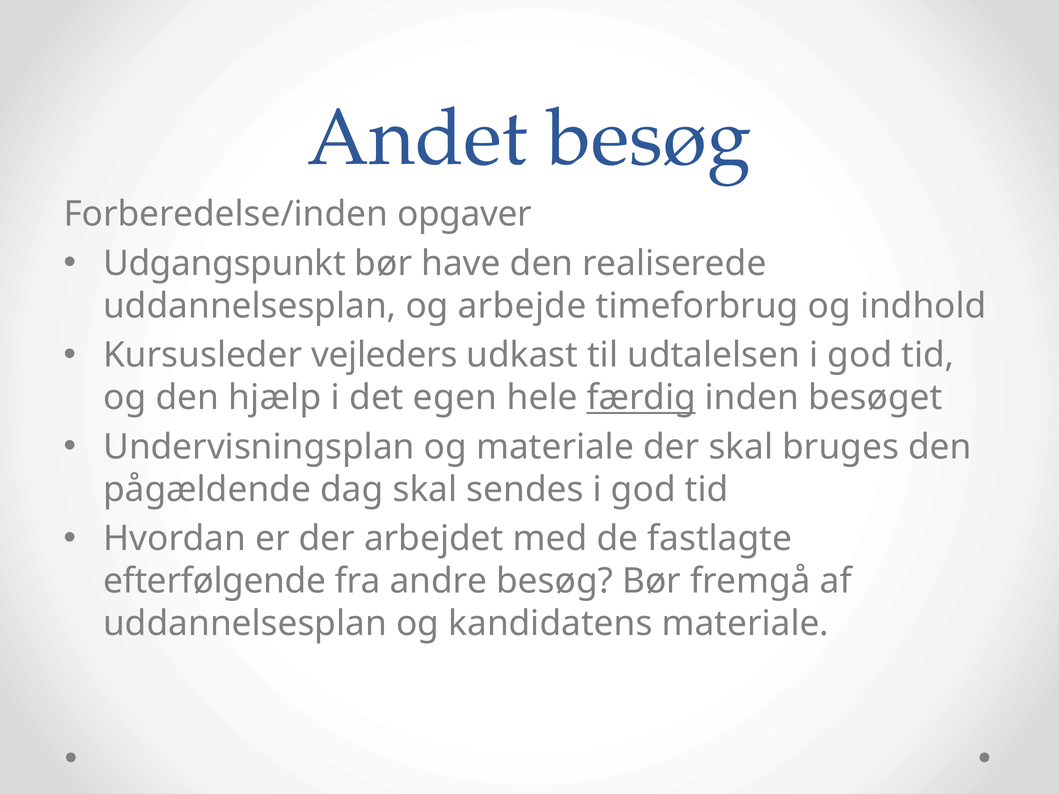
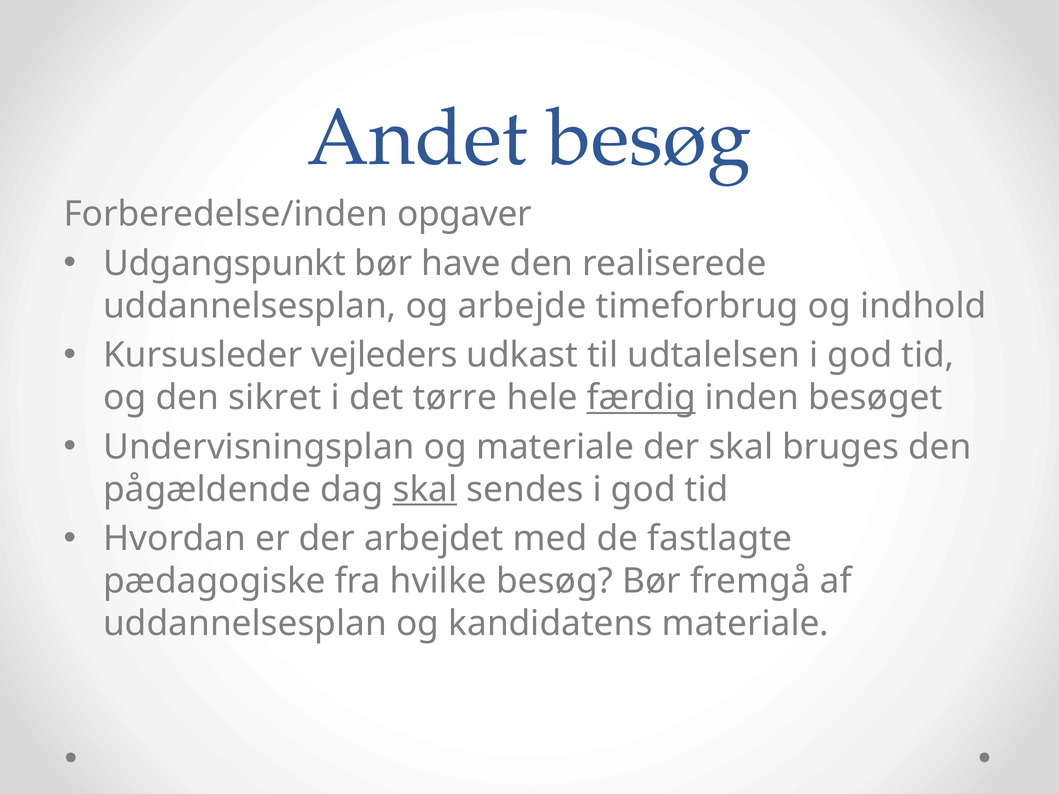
hjælp: hjælp -> sikret (275, 398)
egen: egen -> tørre (455, 398)
skal underline: none -> present (425, 490)
efterfølgende: efterfølgende -> pædagogiske (215, 581)
andre: andre -> hvilke (438, 581)
